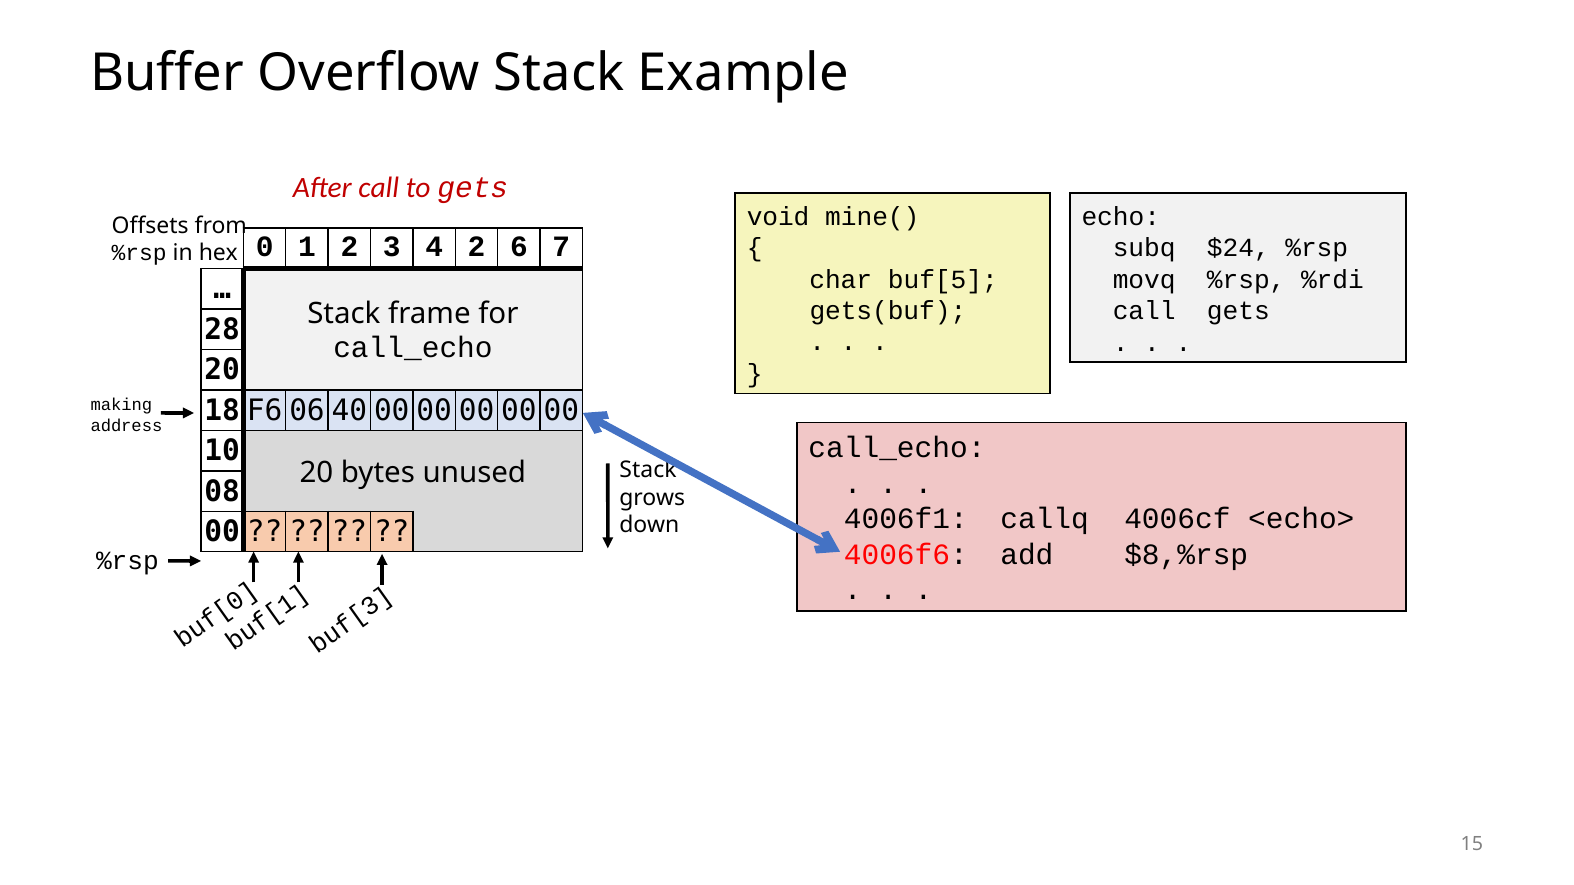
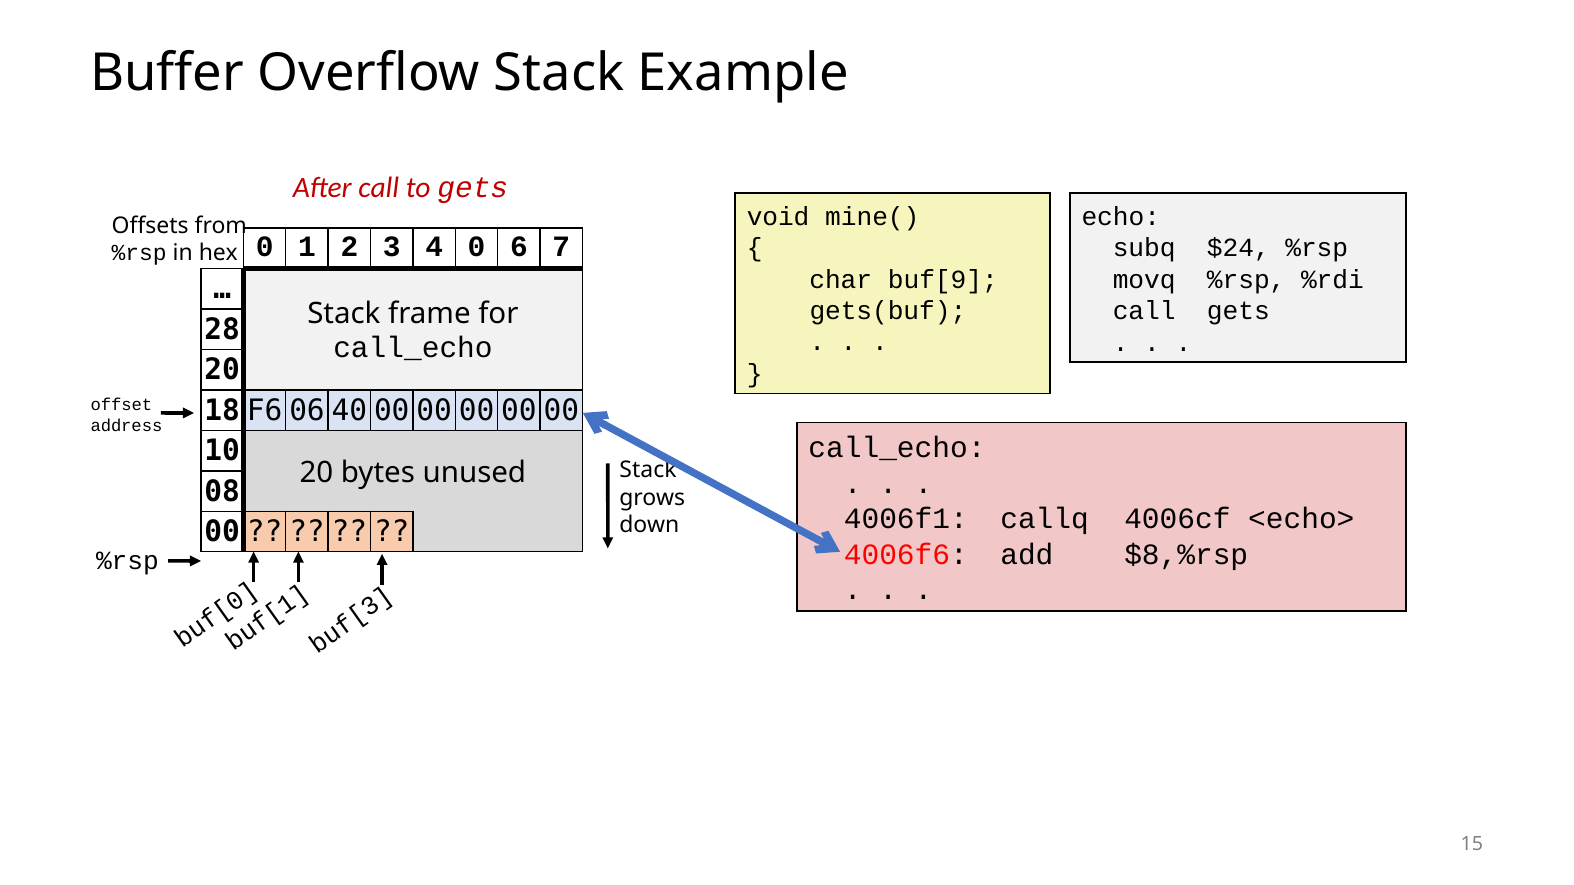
4 2: 2 -> 0 (477, 246)
buf[5: buf[5 -> buf[9 (943, 280)
making: making -> offset (121, 405)
